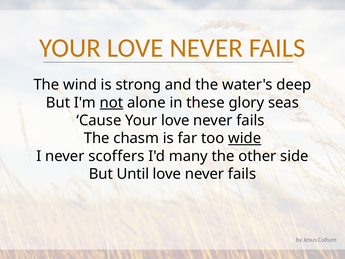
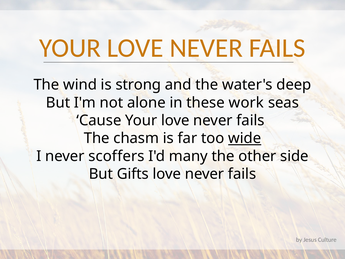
not underline: present -> none (111, 103)
glory: glory -> work (246, 103)
Until: Until -> Gifts (133, 174)
